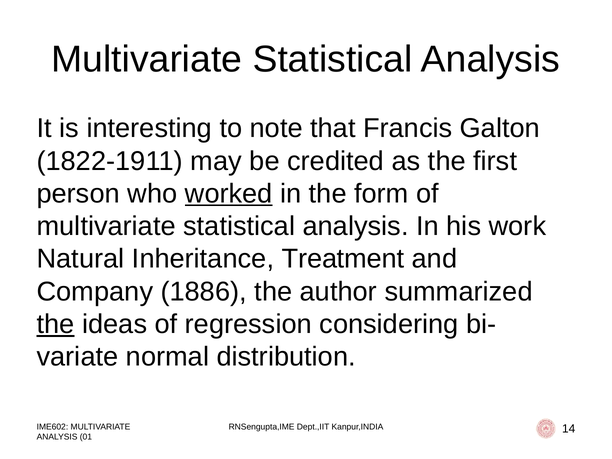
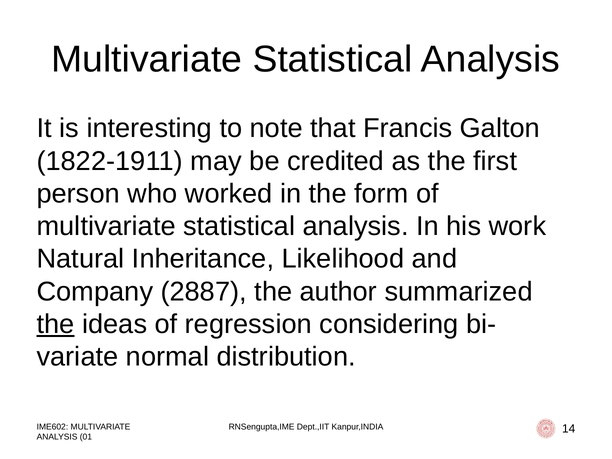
worked underline: present -> none (229, 194)
Treatment: Treatment -> Likelihood (343, 259)
1886: 1886 -> 2887 (204, 292)
